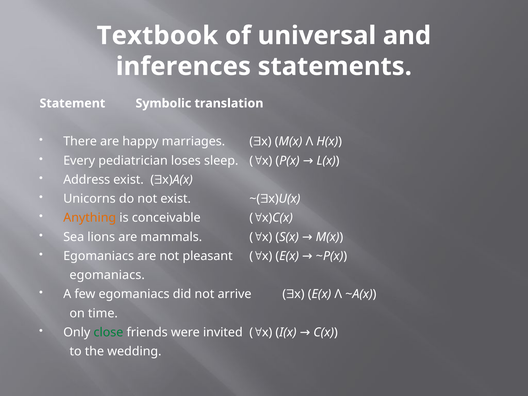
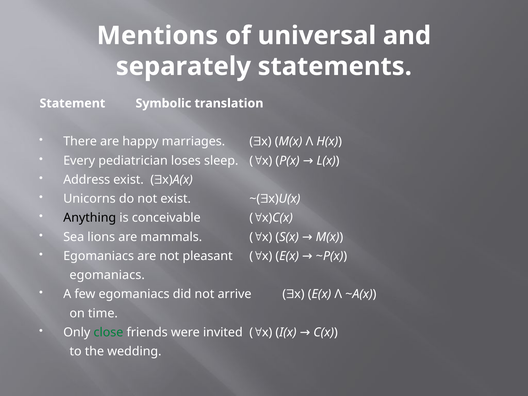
Textbook: Textbook -> Mentions (157, 36)
inferences: inferences -> separately (183, 66)
Anything colour: orange -> black (90, 218)
